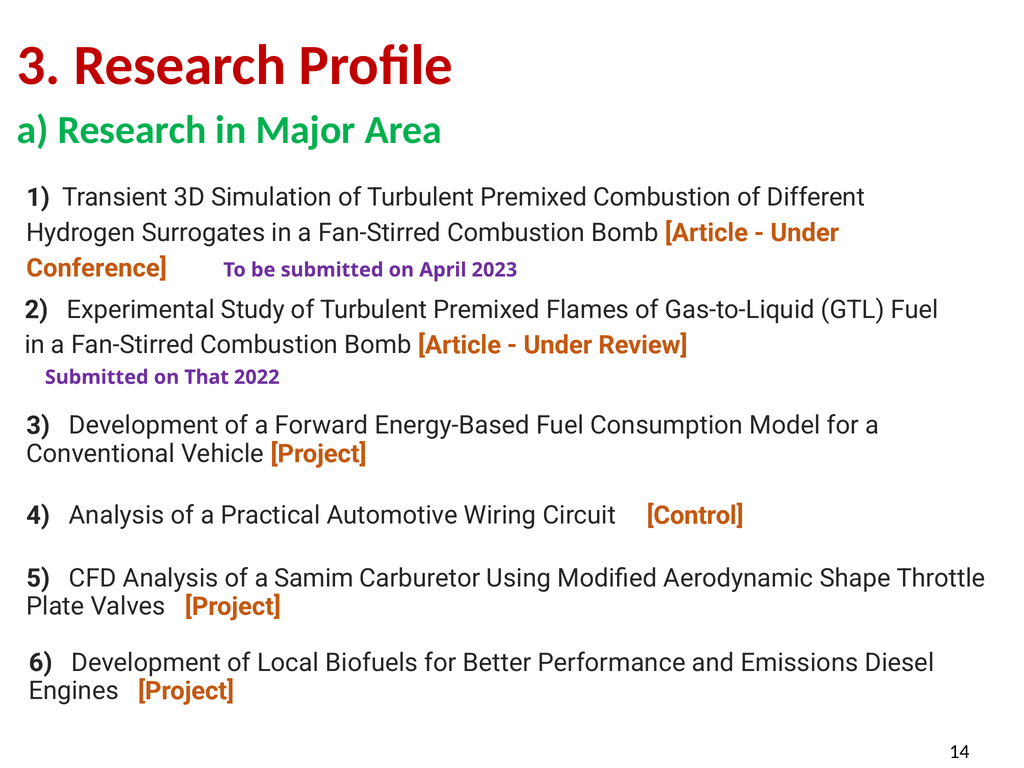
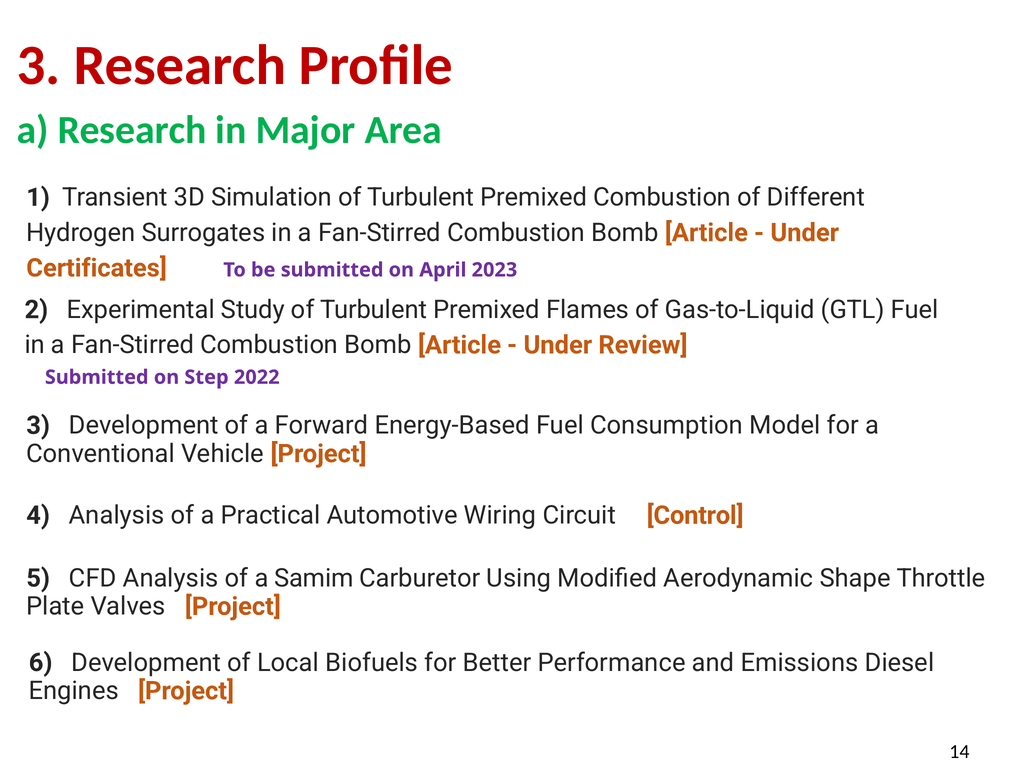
Conference: Conference -> Certificates (97, 268)
That: That -> Step (206, 377)
